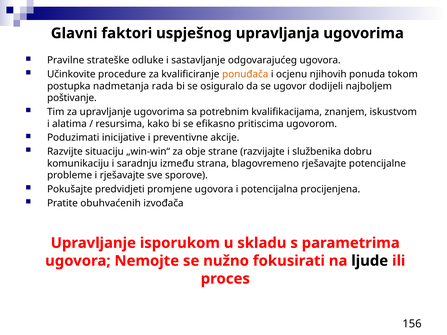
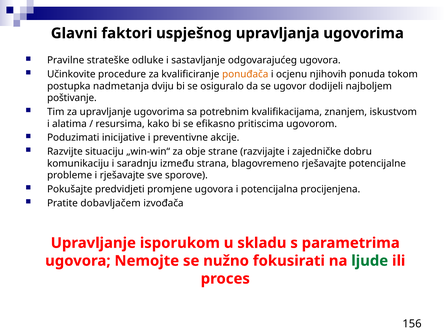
rada: rada -> dviju (163, 86)
službenika: službenika -> zajedničke (317, 152)
obuhvaćenih: obuhvaćenih -> dobavljačem (111, 203)
ljude colour: black -> green (370, 261)
